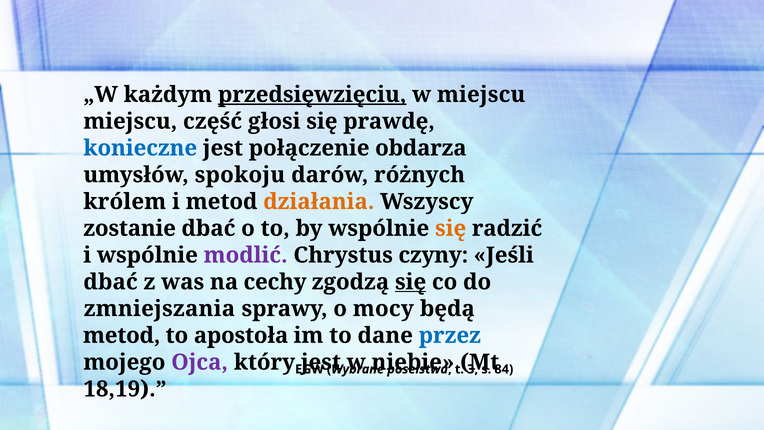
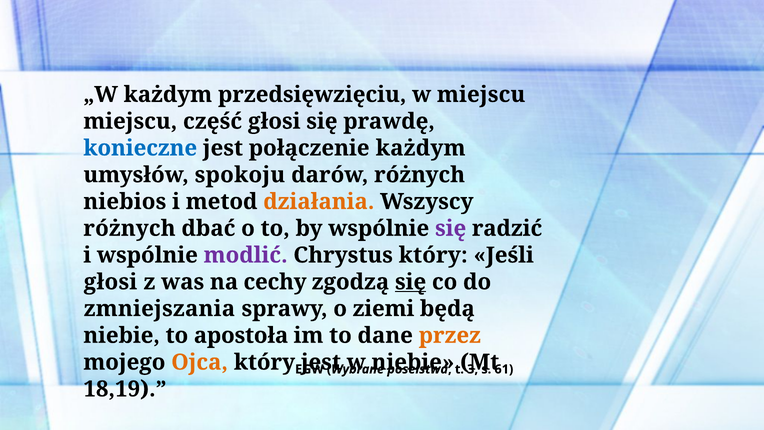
przedsięwzięciu underline: present -> none (312, 95)
połączenie obdarza: obdarza -> każdym (421, 148)
królem: królem -> niebios (125, 202)
zostanie: zostanie -> różnych (129, 228)
się colour: orange -> purple (451, 228)
Chrystus czyny: czyny -> który (433, 255)
dbać: dbać -> głosi (110, 282)
mocy: mocy -> ziemi (384, 309)
metod: metod -> niebie (122, 335)
przez colour: blue -> orange (450, 335)
Ojca colour: purple -> orange (200, 362)
84: 84 -> 61 (504, 369)
